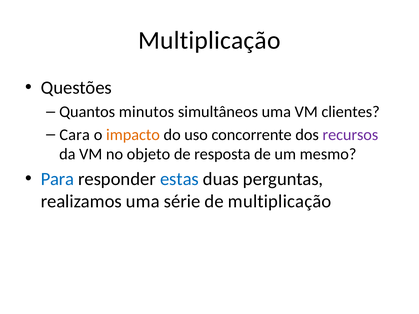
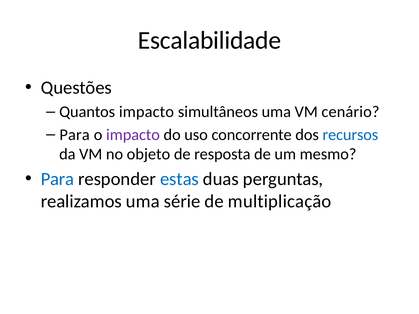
Multiplicação: Multiplicação -> Escalabilidade (210, 41)
Quantos minutos: minutos -> impacto (146, 112)
clientes: clientes -> cenário (350, 112)
Cara: Cara -> Para (75, 135)
impacto colour: orange -> purple (133, 135)
recursos colour: purple -> blue (350, 135)
